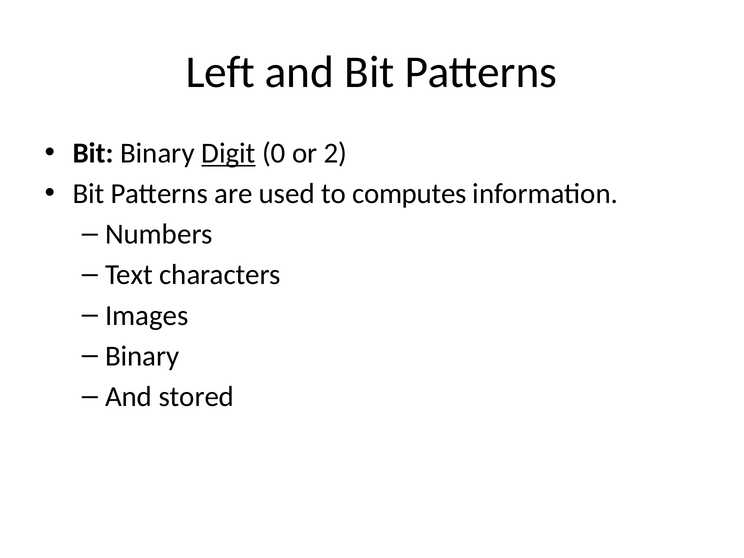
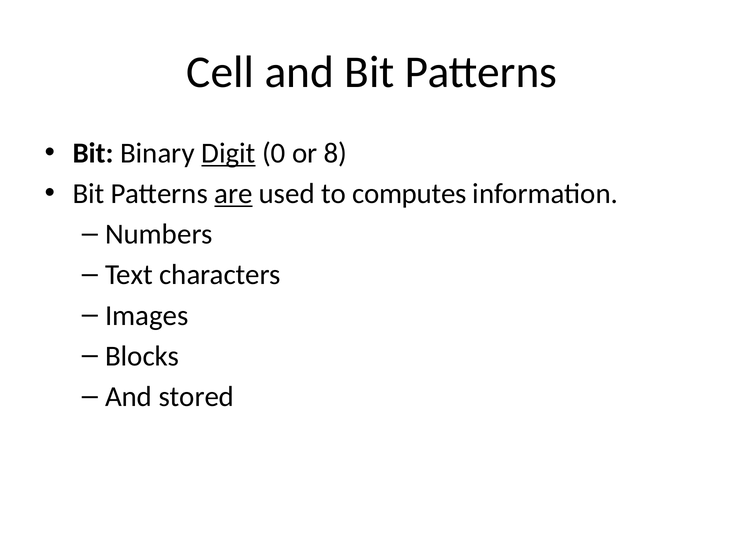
Left: Left -> Cell (220, 72)
2: 2 -> 8 (336, 153)
are underline: none -> present (233, 194)
Binary: Binary -> Blocks (142, 356)
